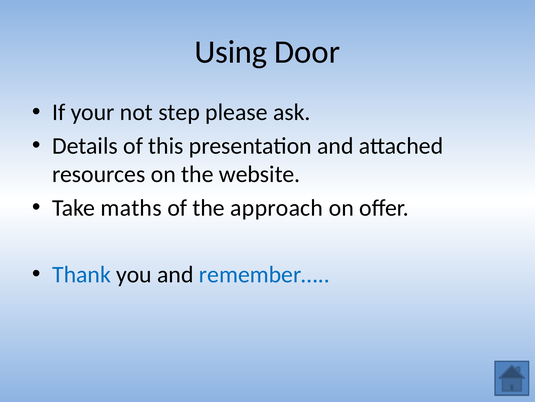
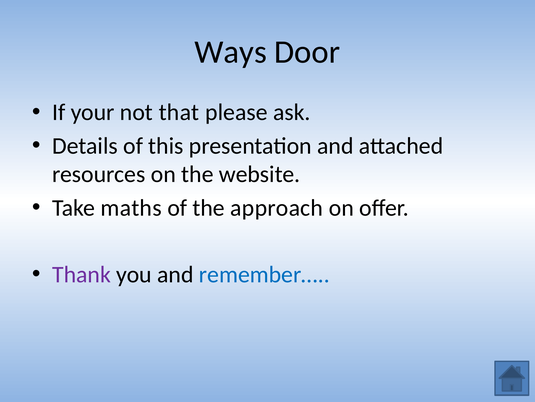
Using: Using -> Ways (231, 52)
step: step -> that (179, 112)
Thank colour: blue -> purple (82, 274)
